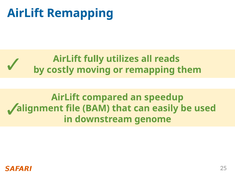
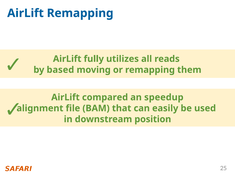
costly: costly -> based (60, 70)
genome: genome -> position (153, 119)
